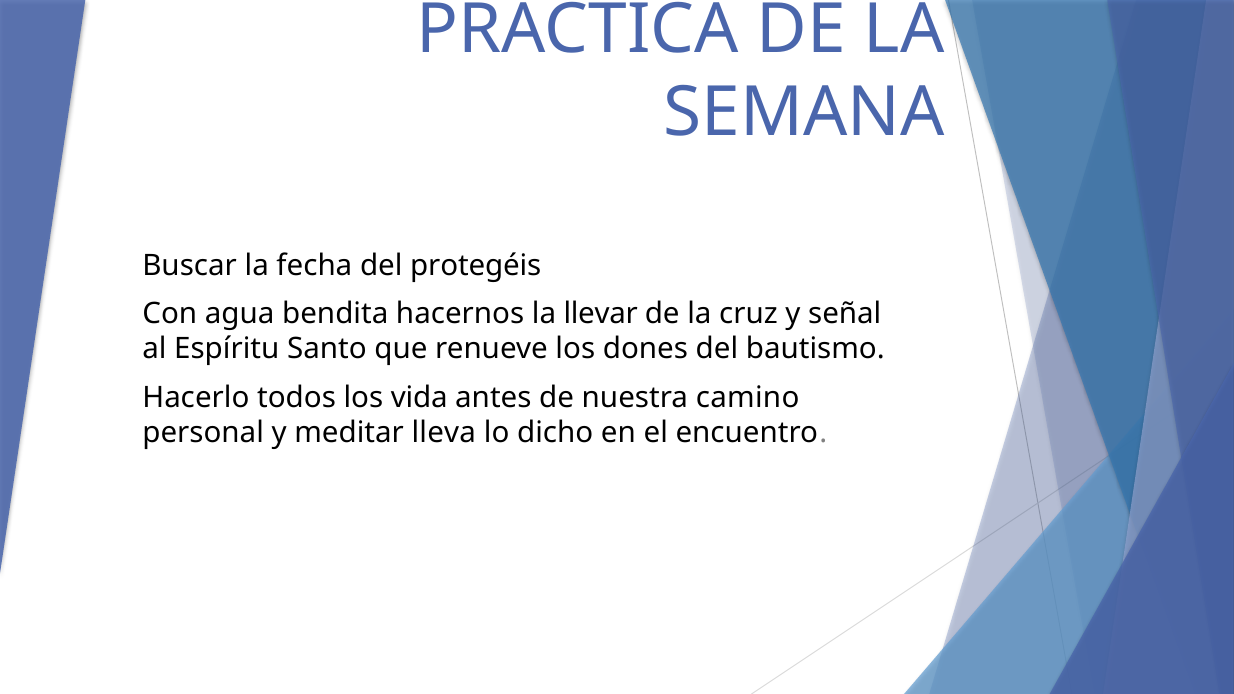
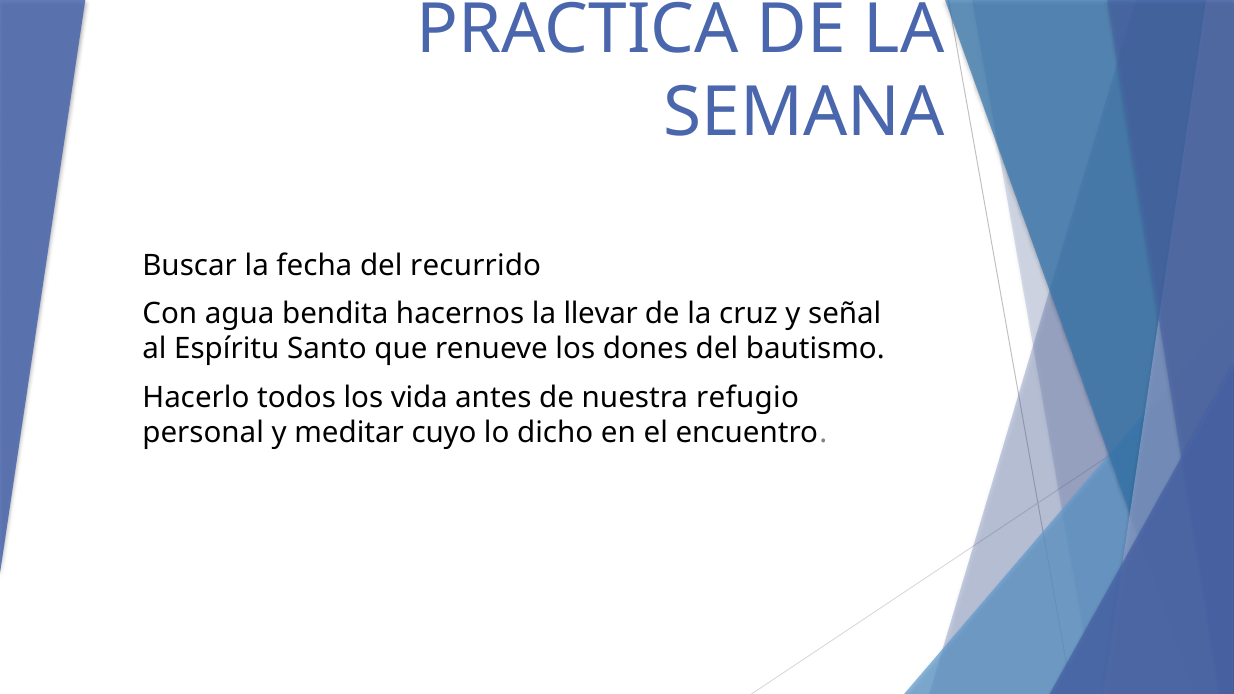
protegéis: protegéis -> recurrido (476, 265)
camino: camino -> refugio (748, 397)
lleva: lleva -> cuyo (444, 433)
